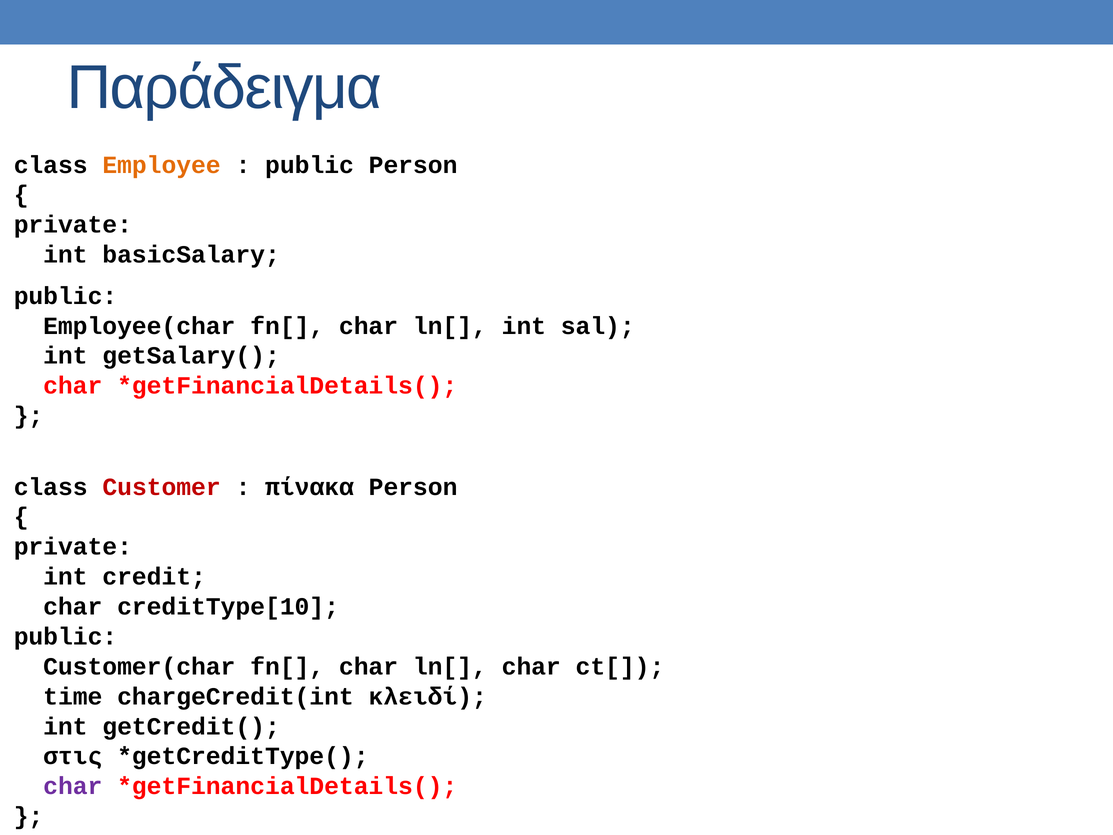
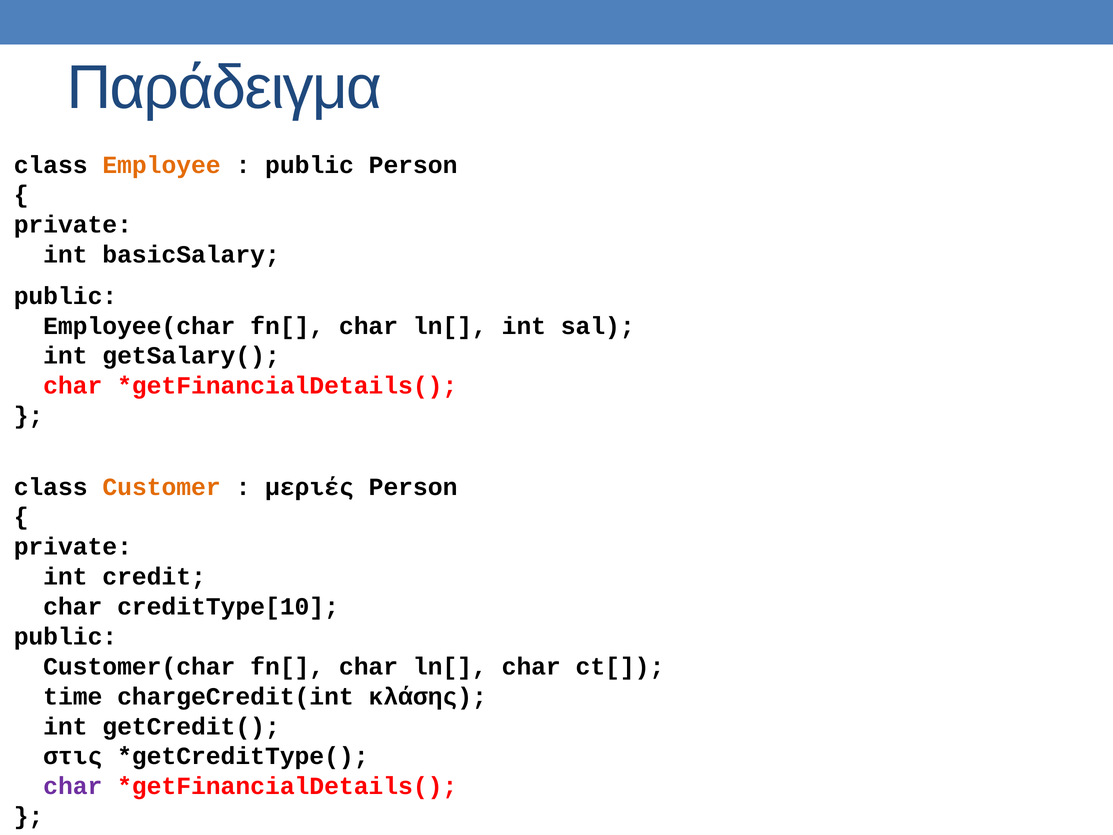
Customer colour: red -> orange (162, 487)
πίνακα: πίνακα -> μεριές (310, 487)
κλειδί: κλειδί -> κλάσης (428, 696)
